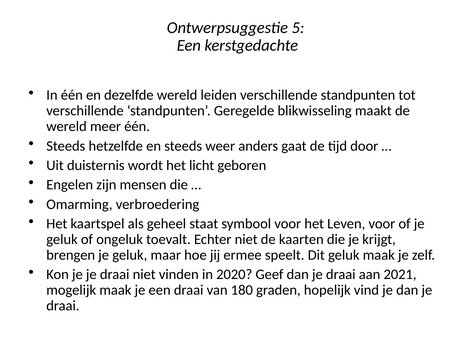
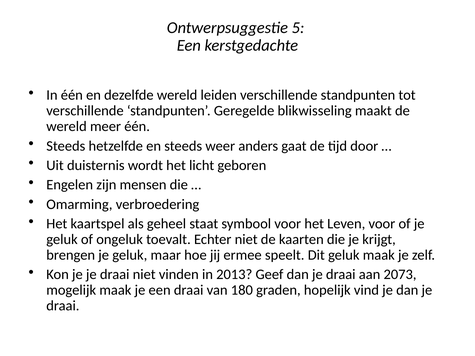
2020: 2020 -> 2013 (234, 275)
2021: 2021 -> 2073 (400, 275)
